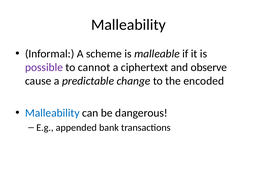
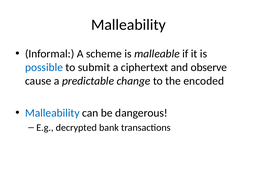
possible colour: purple -> blue (44, 68)
cannot: cannot -> submit (94, 68)
appended: appended -> decrypted (76, 128)
